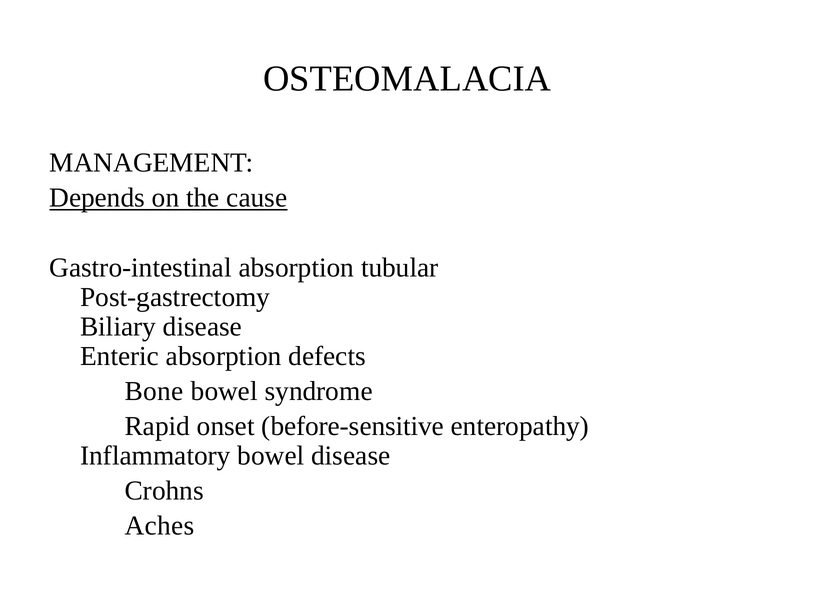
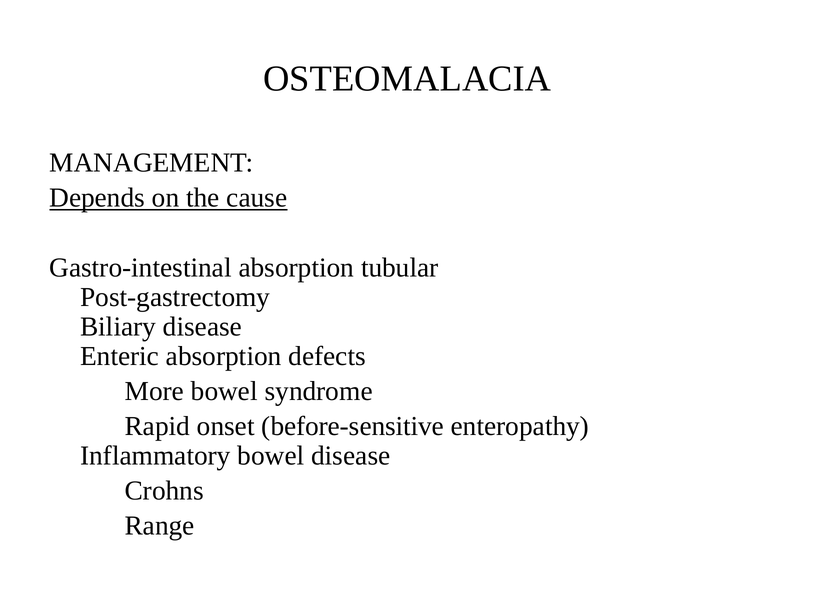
Bone: Bone -> More (154, 392)
Aches: Aches -> Range (160, 526)
